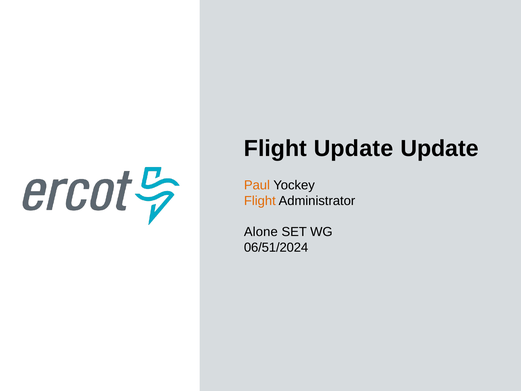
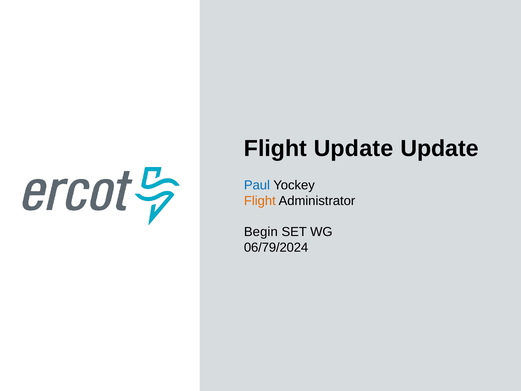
Paul colour: orange -> blue (257, 185)
Alone: Alone -> Begin (261, 232)
06/51/2024: 06/51/2024 -> 06/79/2024 (276, 247)
